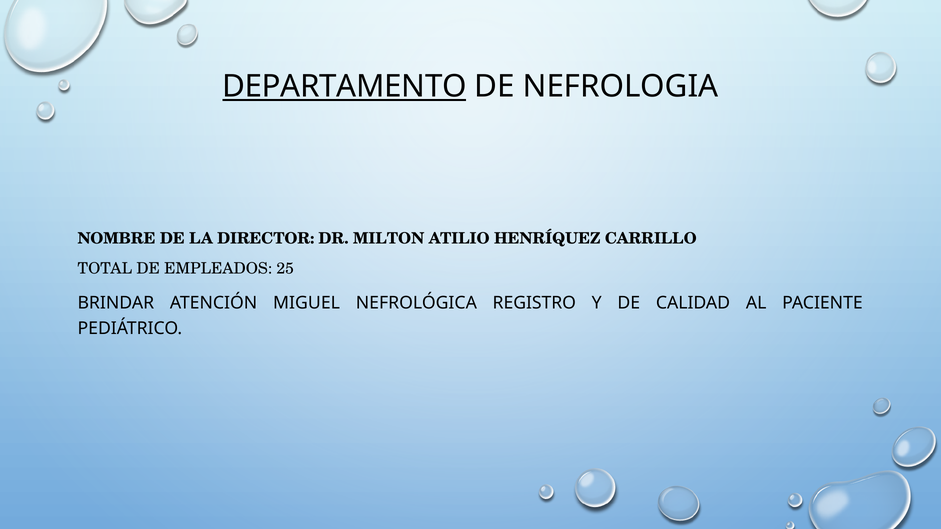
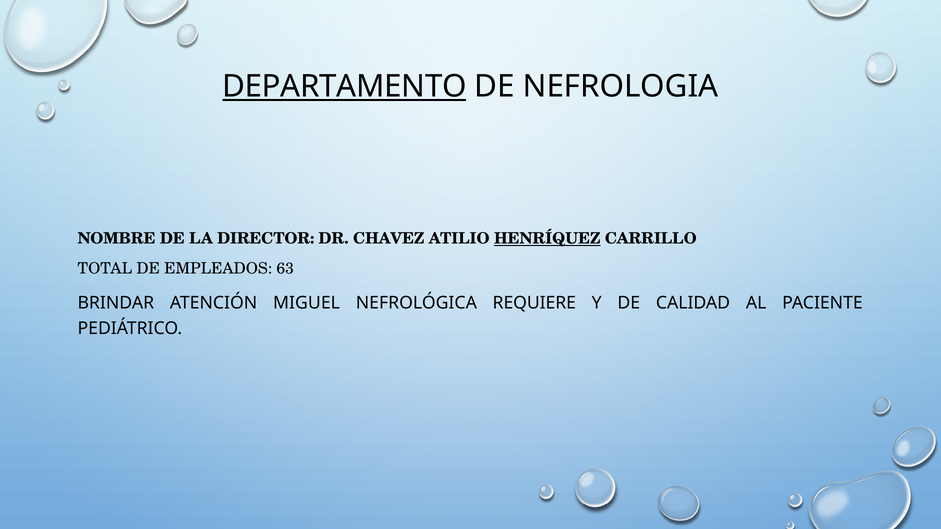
MILTON: MILTON -> CHAVEZ (389, 239)
HENRÍQUEZ underline: none -> present (547, 239)
25: 25 -> 63 (285, 269)
REGISTRO: REGISTRO -> REQUIERE (534, 303)
